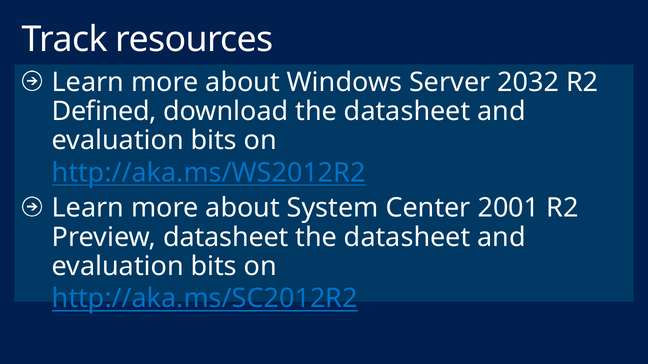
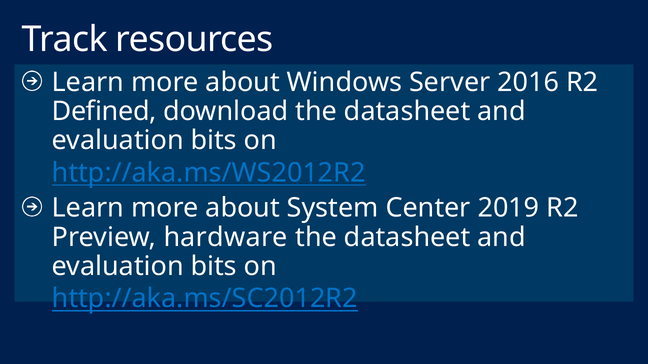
2032: 2032 -> 2016 (528, 82)
2001: 2001 -> 2019 (508, 208)
Preview datasheet: datasheet -> hardware (226, 237)
